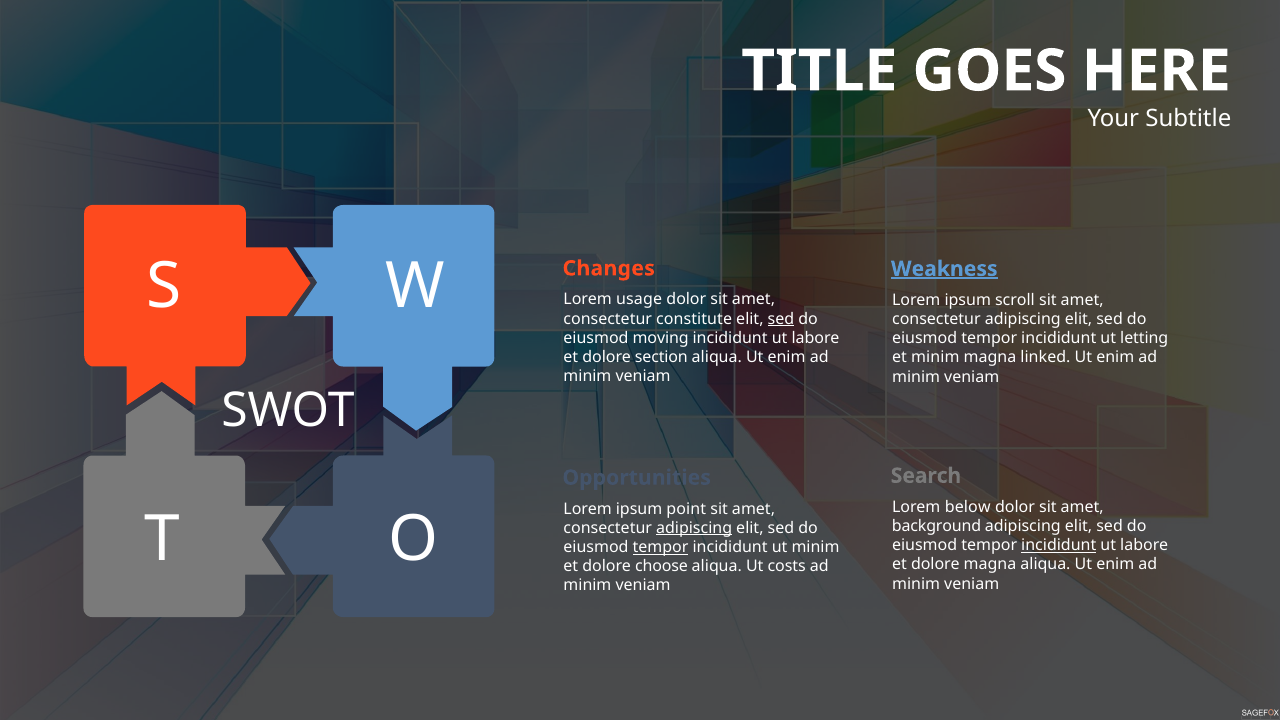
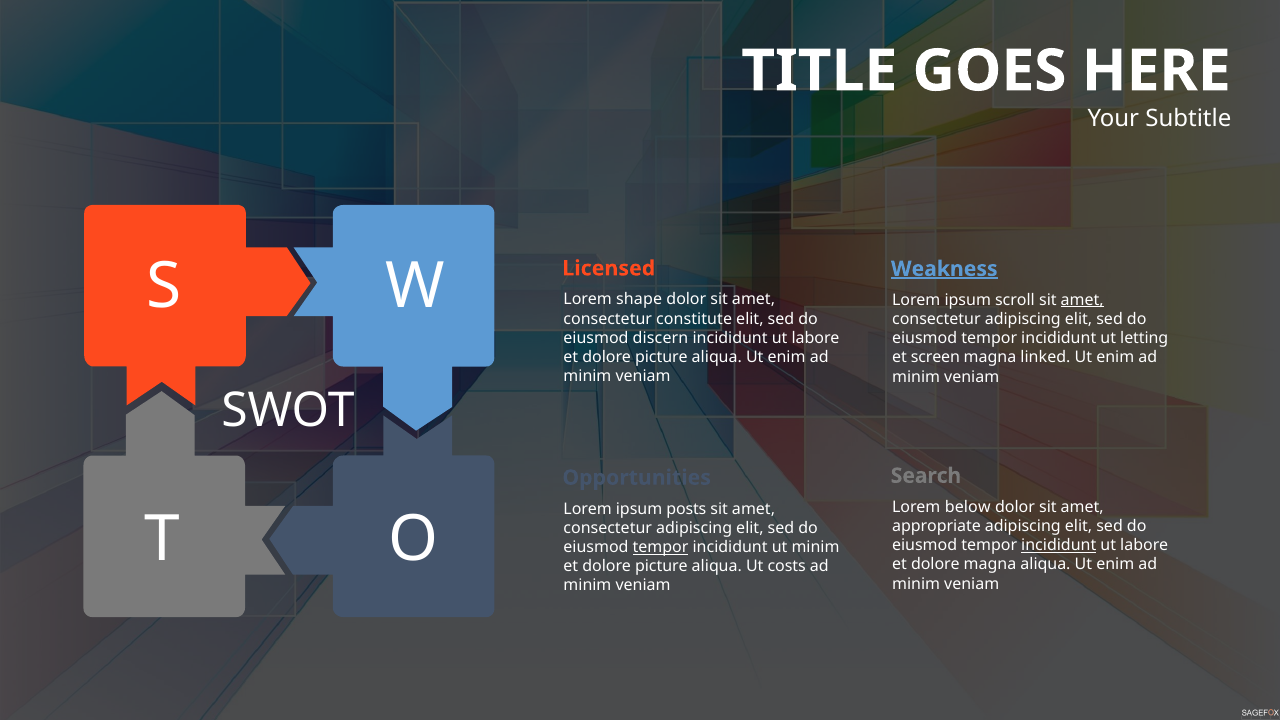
Changes: Changes -> Licensed (609, 268)
usage: usage -> shape (639, 300)
amet underline: none -> present (1082, 300)
sed underline: present -> none (781, 319)
moving: moving -> discern (660, 338)
section: section -> picture (661, 357)
et minim: minim -> screen (935, 358)
point: point -> posts (686, 509)
background: background -> appropriate (936, 526)
adipiscing underline: present -> none (694, 528)
choose: choose -> picture (661, 566)
